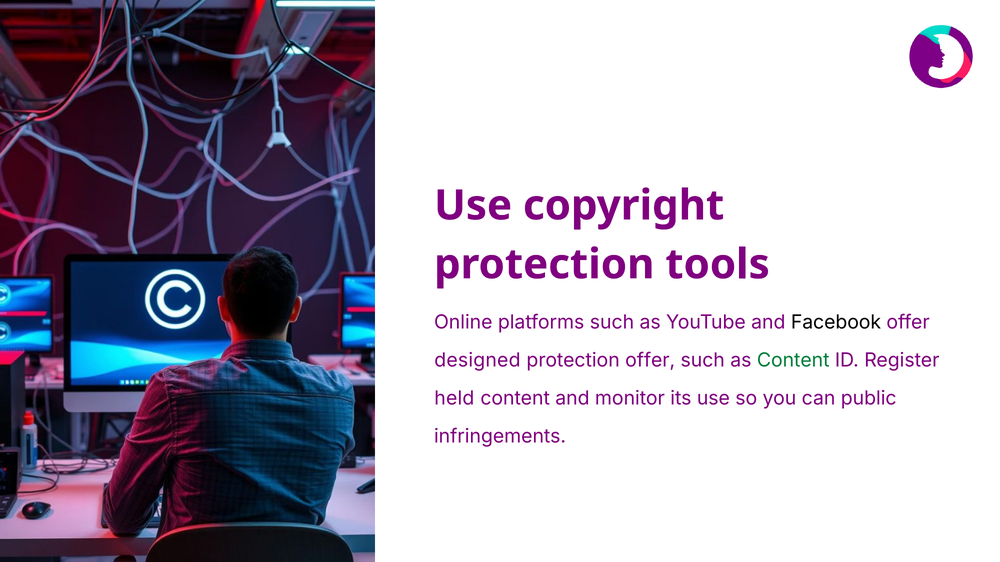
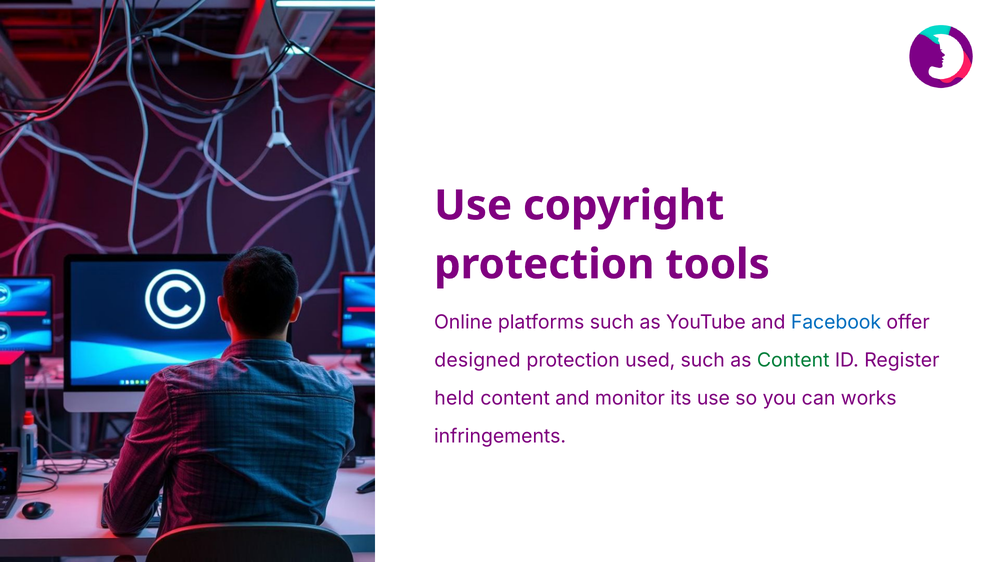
Facebook colour: black -> blue (836, 322)
protection offer: offer -> used (650, 360)
public: public -> works (869, 399)
